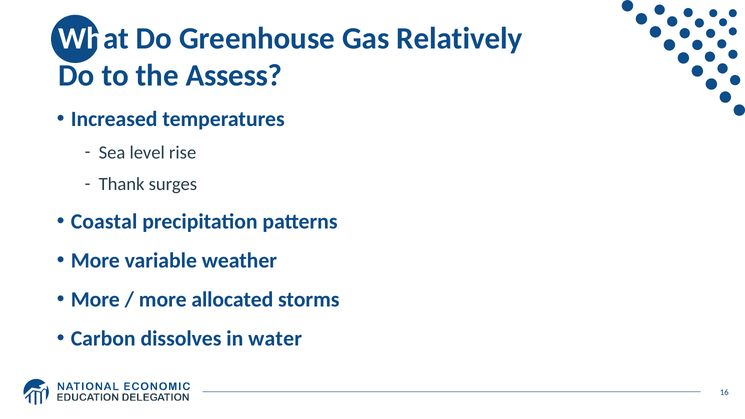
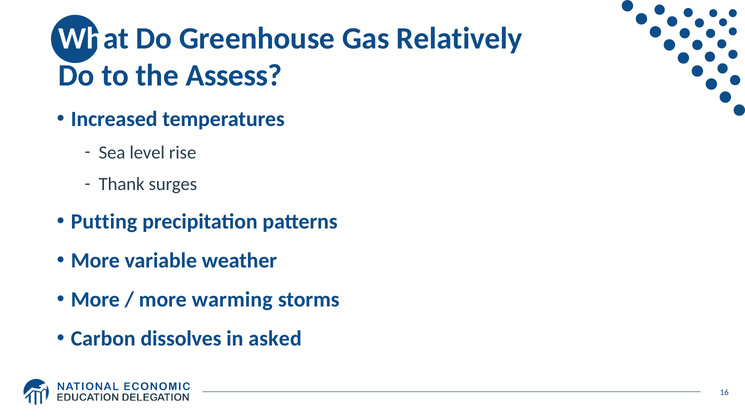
Coastal: Coastal -> Putting (104, 222)
allocated: allocated -> warming (232, 299)
water: water -> asked (275, 338)
